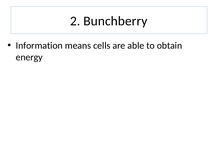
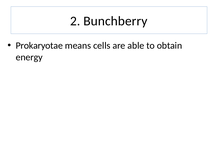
Information: Information -> Prokaryotae (39, 46)
